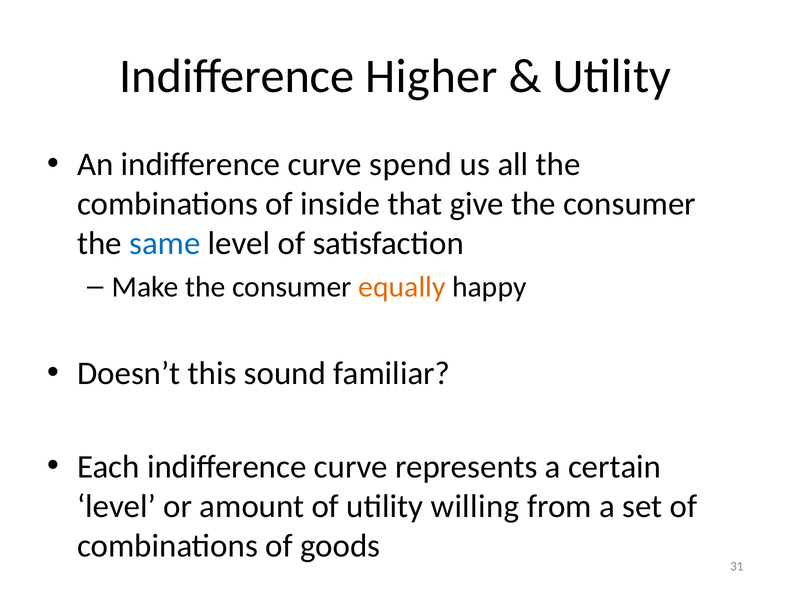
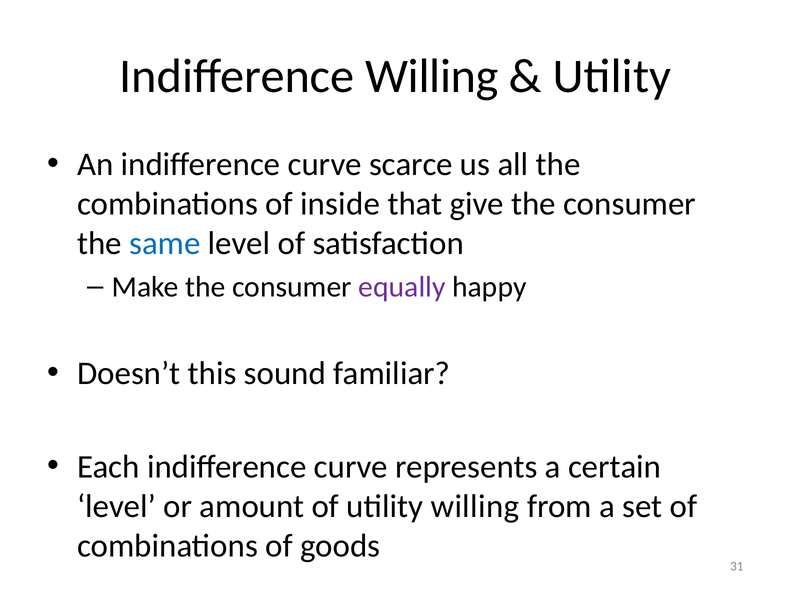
Indifference Higher: Higher -> Willing (432, 77)
spend: spend -> scarce (411, 164)
equally colour: orange -> purple (402, 287)
